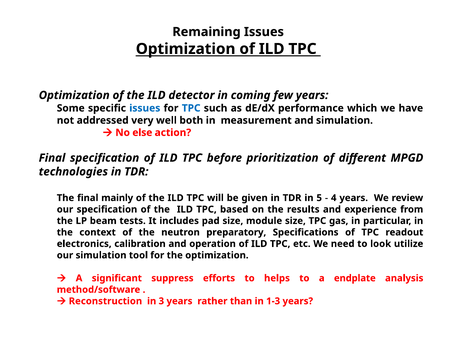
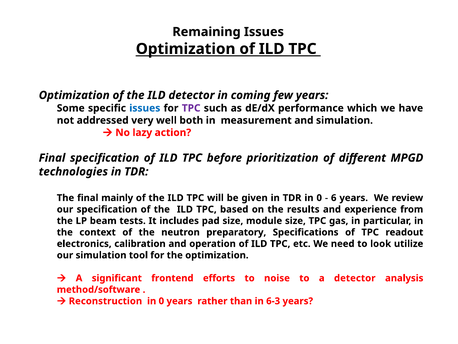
TPC colour: blue -> purple (191, 108)
else: else -> lazy (142, 132)
TDR in 5: 5 -> 0 (319, 198)
4: 4 -> 6 (334, 198)
suppress: suppress -> frontend (172, 278)
helps: helps -> noise (277, 278)
a endplate: endplate -> detector (355, 278)
3: 3 -> 0 (161, 301)
1-3: 1-3 -> 6-3 (273, 301)
